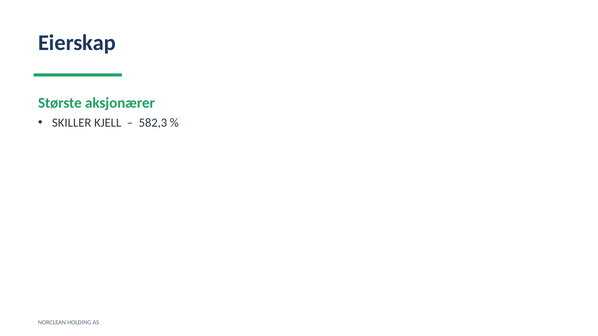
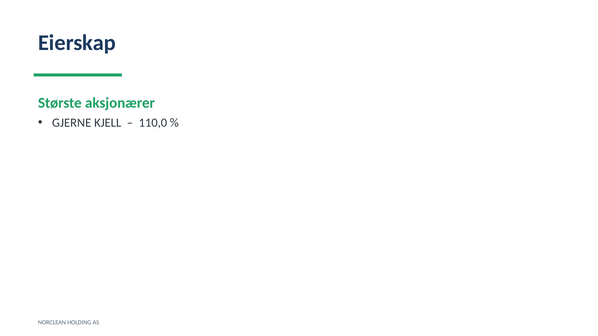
SKILLER: SKILLER -> GJERNE (72, 123)
582,3: 582,3 -> 110,0 (153, 123)
